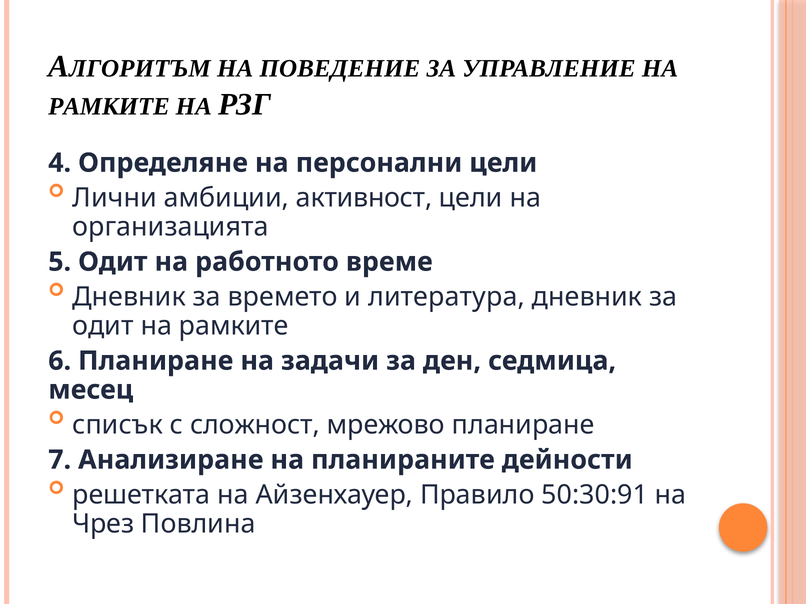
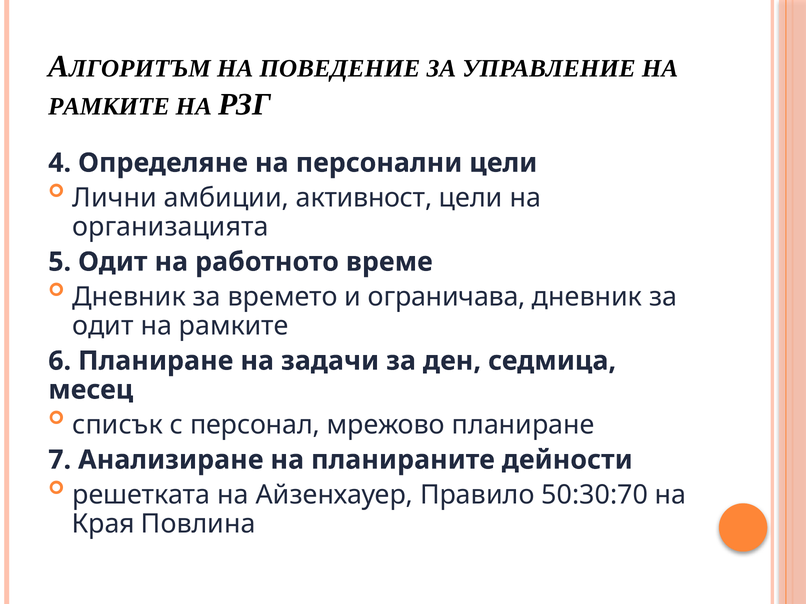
литература: литература -> ограничава (447, 297)
сложност: сложност -> персонал (255, 425)
50:30:91: 50:30:91 -> 50:30:70 (595, 495)
Чрез: Чрез -> Края (103, 524)
